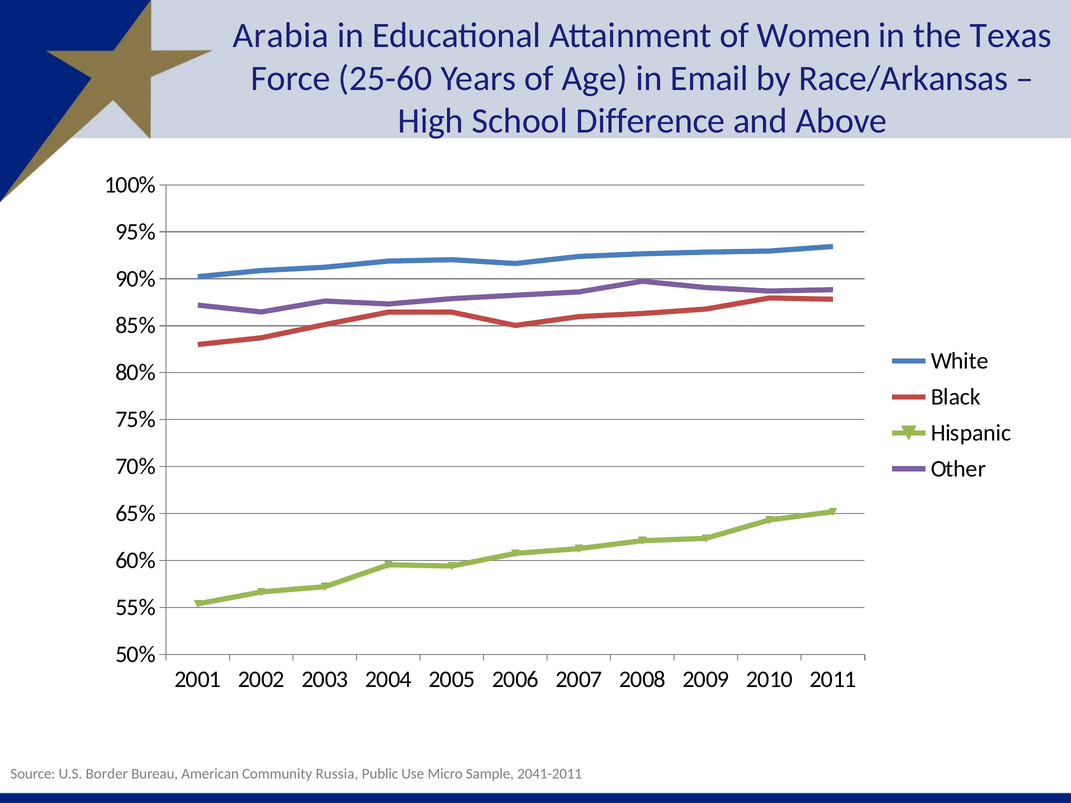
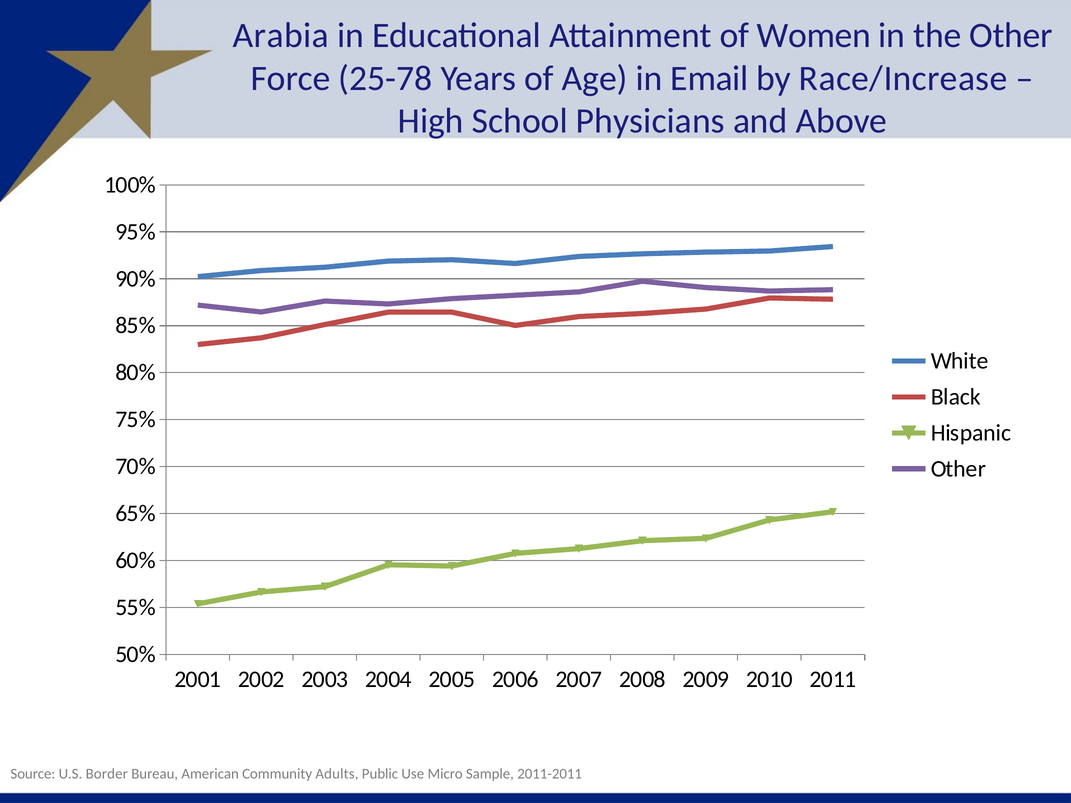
the Texas: Texas -> Other (1011, 35)
25-60: 25-60 -> 25-78 (385, 78)
Race/Arkansas: Race/Arkansas -> Race/Increase (903, 78)
Difference: Difference -> Physicians (650, 121)
Russia: Russia -> Adults (337, 774)
2041-2011: 2041-2011 -> 2011-2011 (550, 774)
